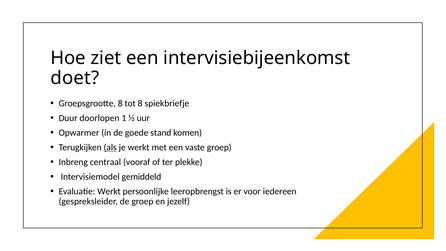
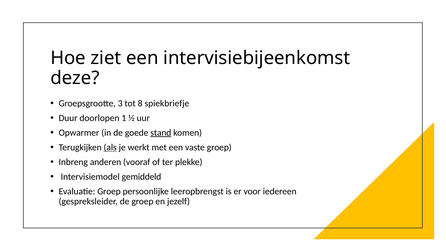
doet: doet -> deze (75, 78)
Groepsgrootte 8: 8 -> 3 (120, 103)
stand underline: none -> present (161, 133)
centraal: centraal -> anderen (106, 162)
Evaluatie Werkt: Werkt -> Groep (109, 191)
